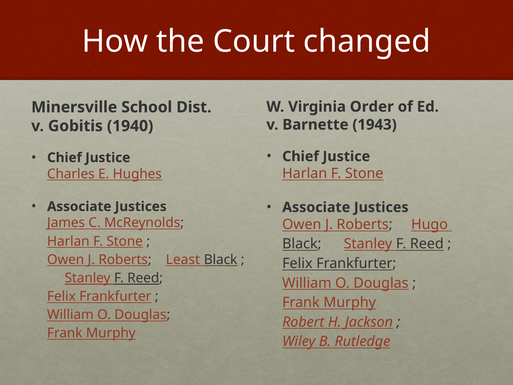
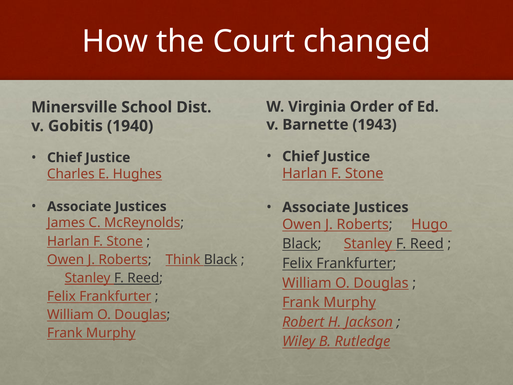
Least: Least -> Think (183, 259)
